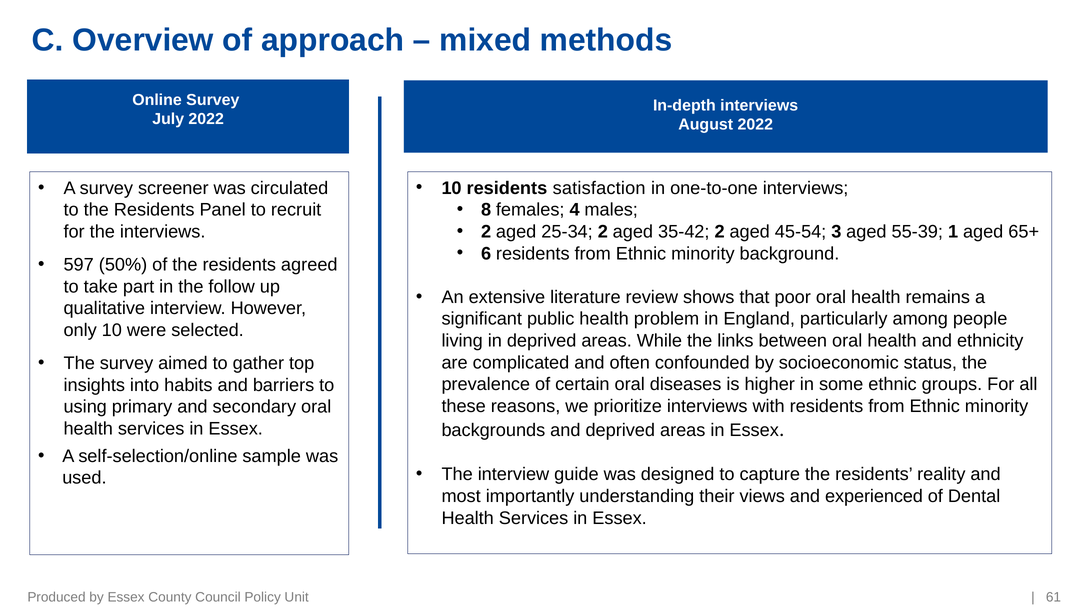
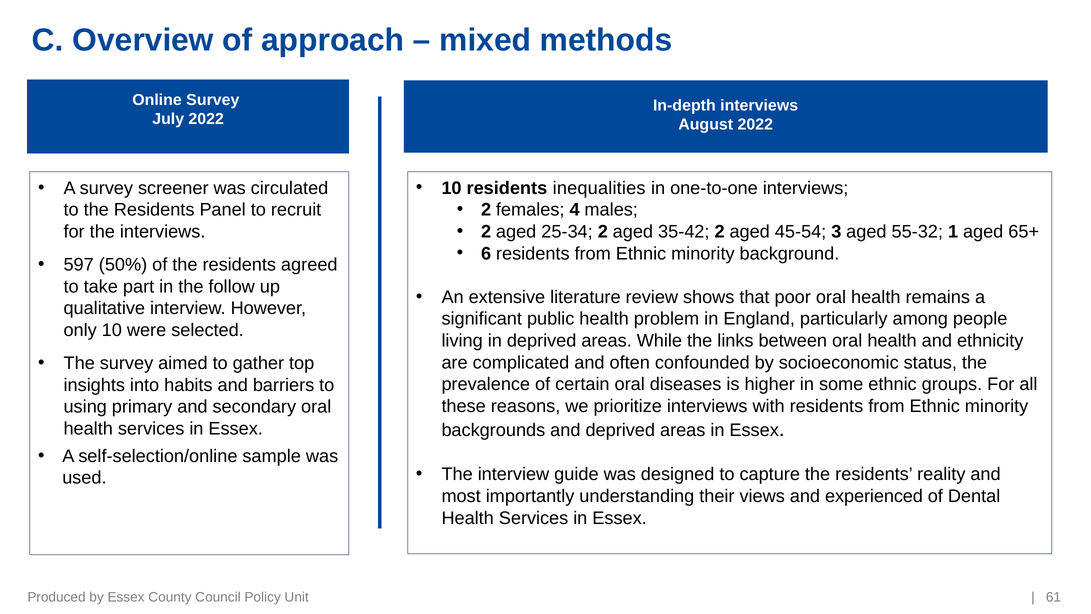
satisfaction: satisfaction -> inequalities (599, 188)
8: 8 -> 2 (486, 210)
55-39: 55-39 -> 55-32 (917, 232)
